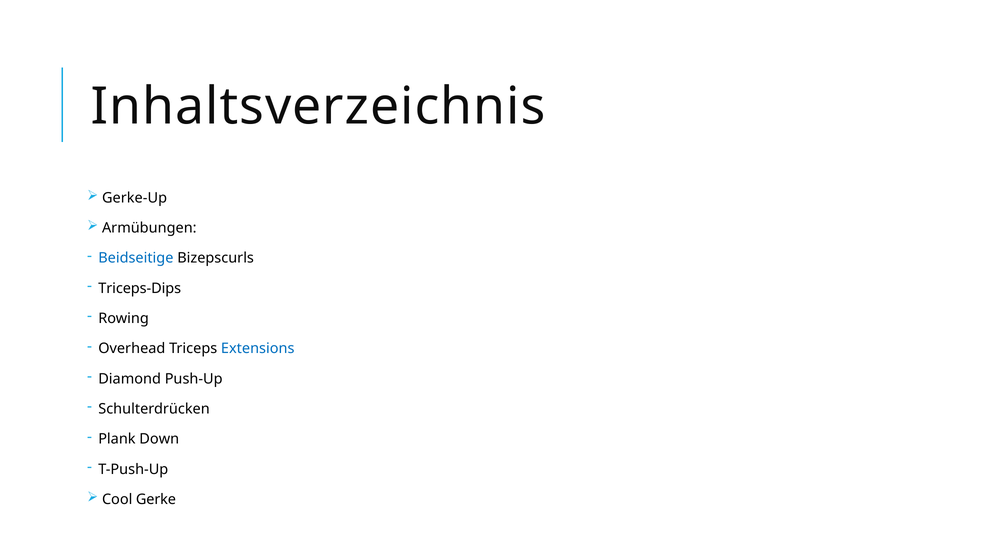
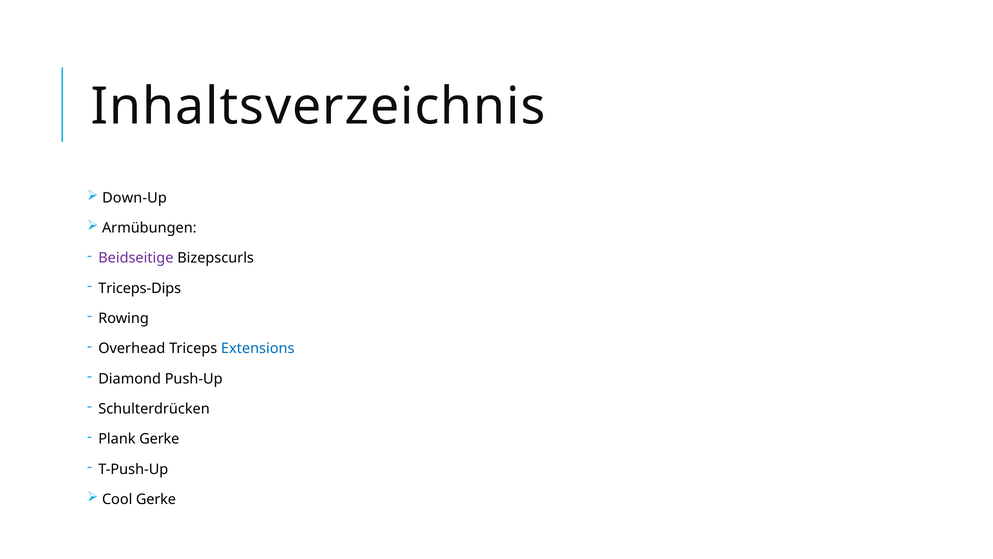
Gerke-Up: Gerke-Up -> Down-Up (134, 198)
Beidseitige colour: blue -> purple (136, 258)
Plank Down: Down -> Gerke (159, 439)
